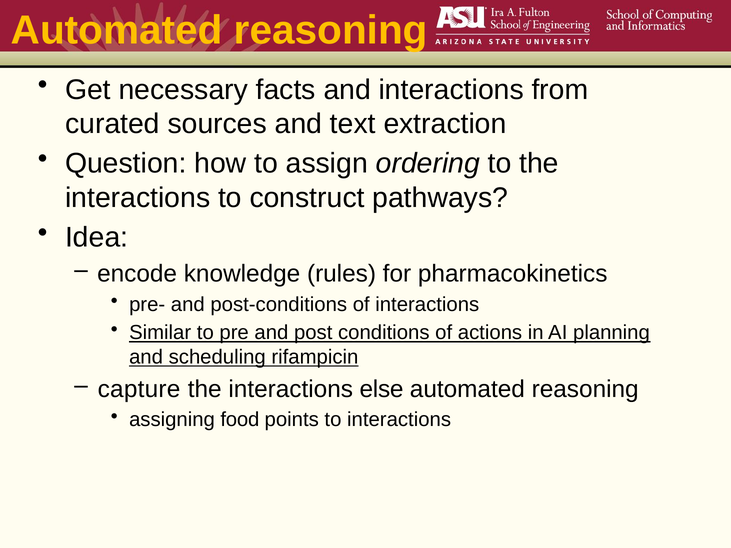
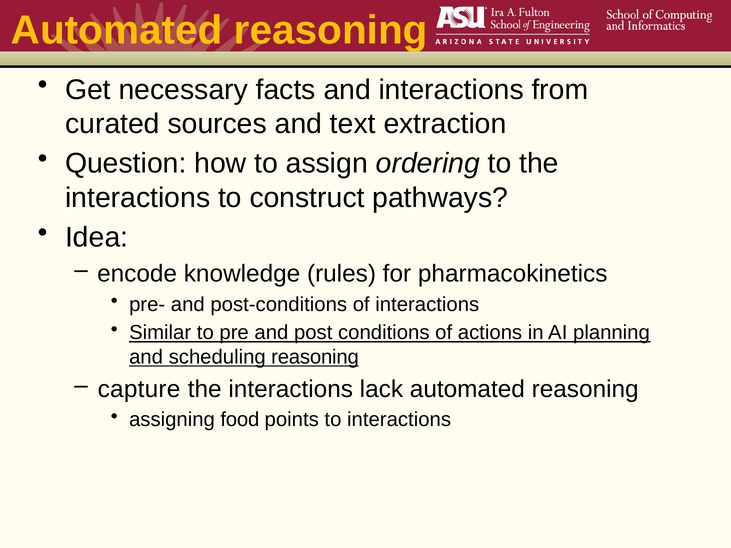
scheduling rifampicin: rifampicin -> reasoning (315, 357)
else: else -> lack (381, 389)
